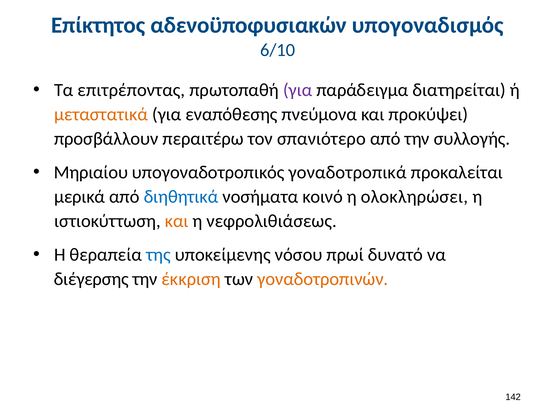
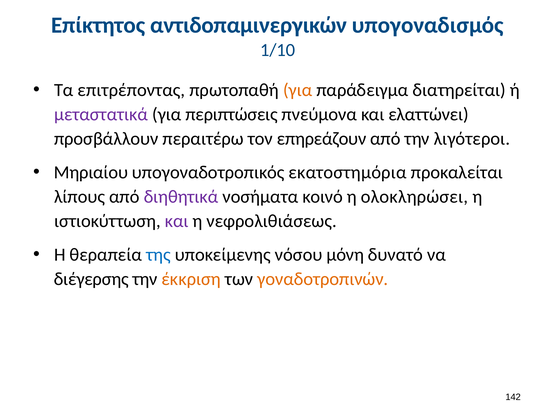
αδενοϋποφυσιακών: αδενοϋποφυσιακών -> αντιδοπαμινεργικών (249, 25)
6/10: 6/10 -> 1/10 (278, 50)
για colour: purple -> orange (298, 90)
μεταστατικά colour: orange -> purple (101, 114)
εναπόθεσης: εναπόθεσης -> περιπτώσεις (232, 114)
προκύψει: προκύψει -> ελαττώνει (428, 114)
σπανιότερο: σπανιότερο -> επηρεάζουν (322, 139)
συλλογής: συλλογής -> λιγότεροι (472, 139)
γοναδοτροπικά: γοναδοτροπικά -> εκατοστημόρια (348, 172)
μερικά: μερικά -> λίπους (80, 197)
διηθητικά colour: blue -> purple (181, 197)
και colour: orange -> purple (177, 221)
πρωί: πρωί -> μόνη (345, 254)
